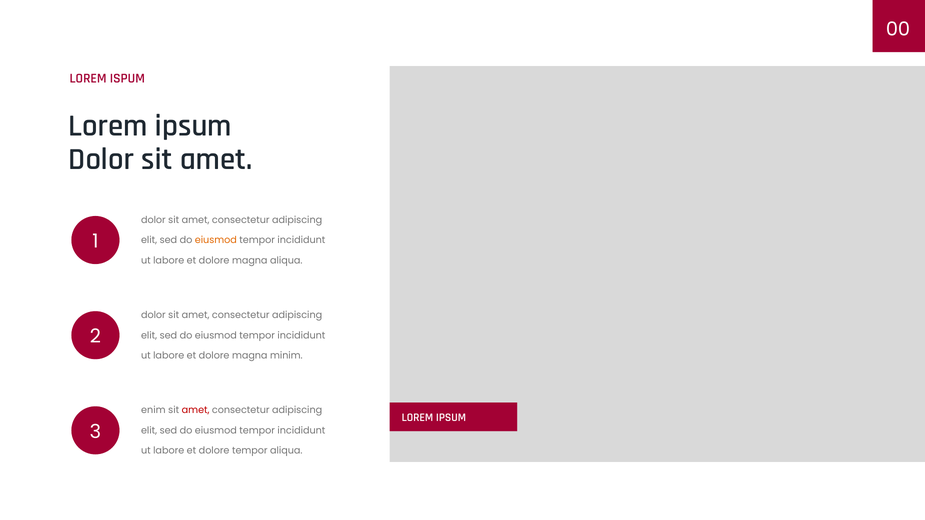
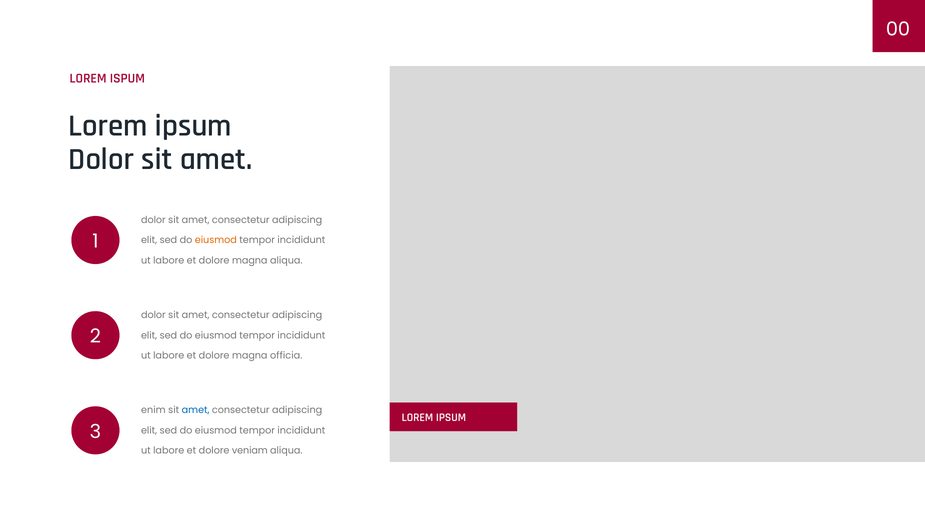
minim: minim -> officia (286, 356)
amet colour: red -> blue (196, 411)
dolore tempor: tempor -> veniam (250, 451)
